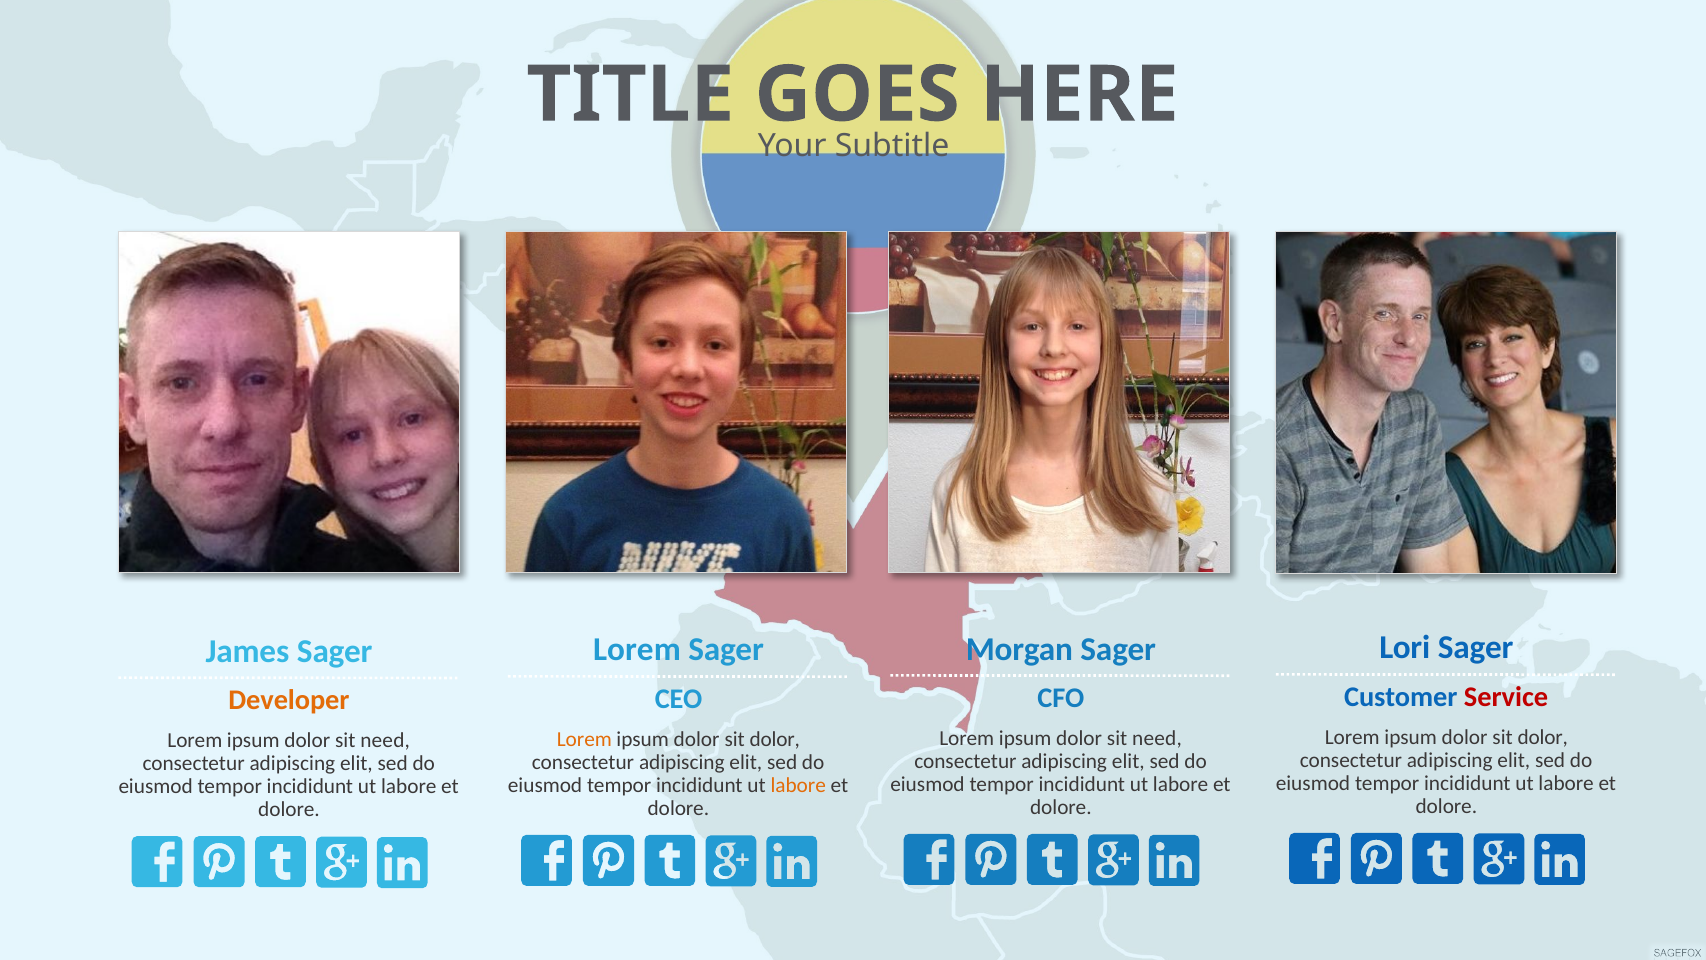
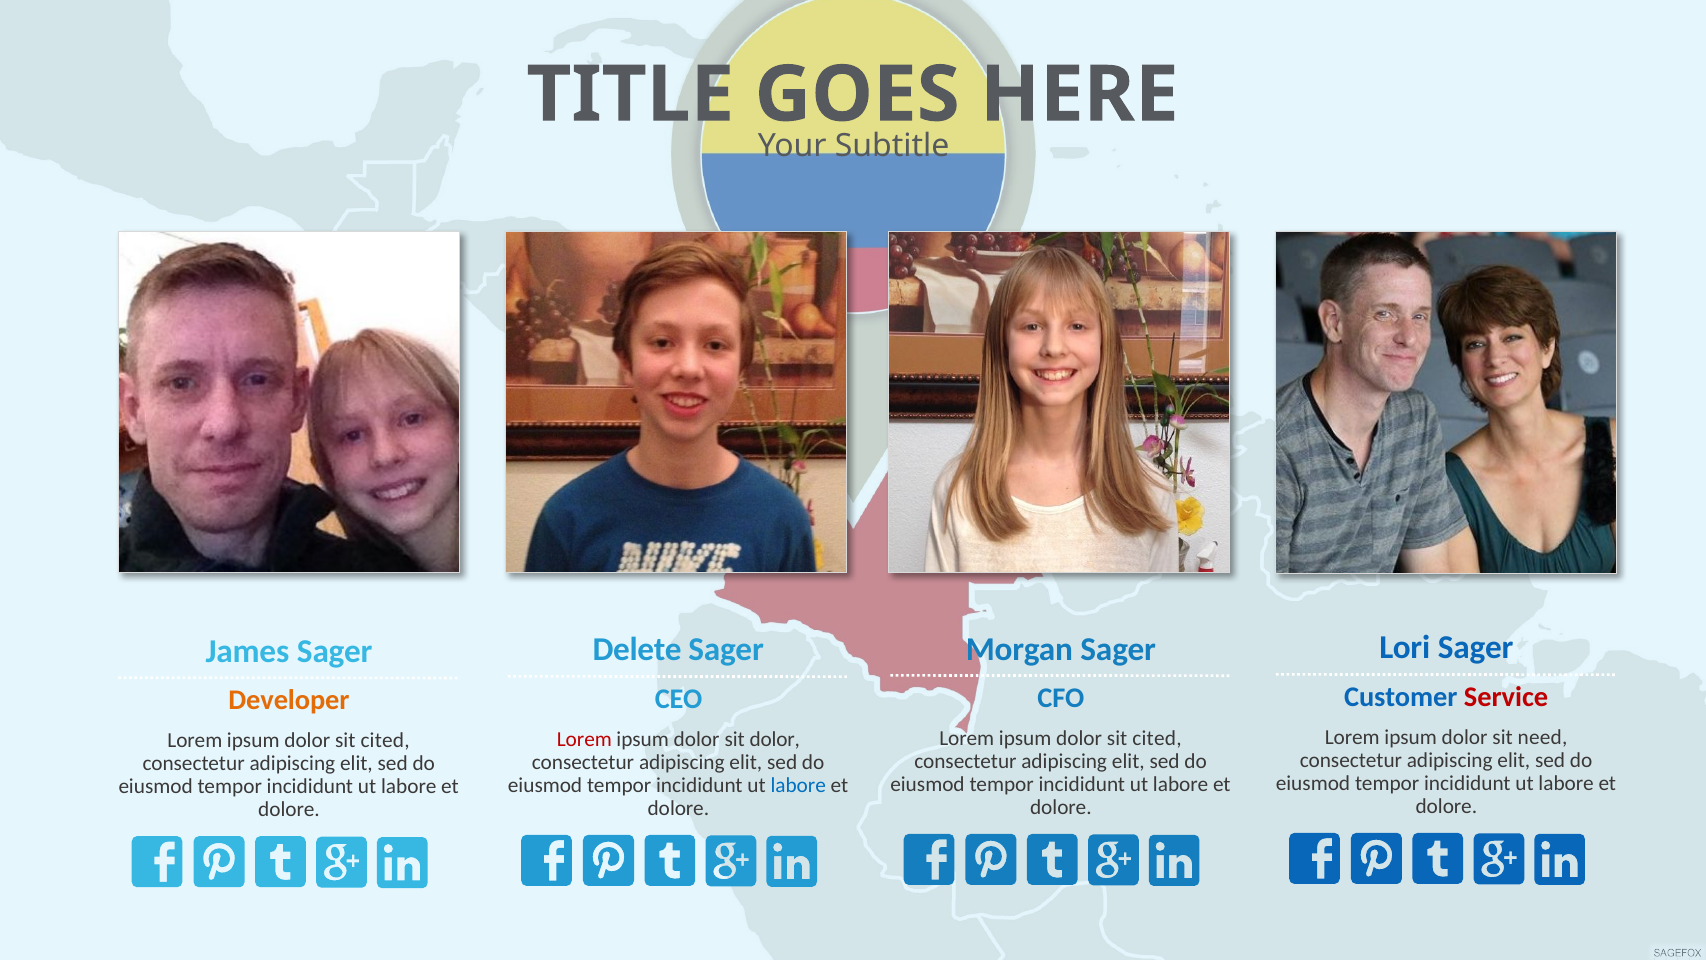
Lorem: Lorem -> Delete (637, 650)
dolor: dolor -> need (1542, 737)
need: need -> cited (1157, 738)
Lorem colour: orange -> red (584, 739)
need: need -> cited (385, 740)
labore colour: orange -> blue (798, 785)
